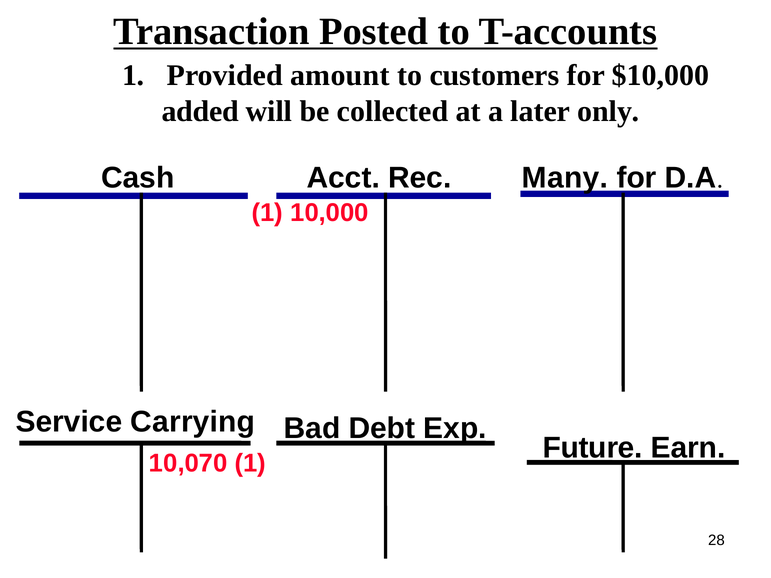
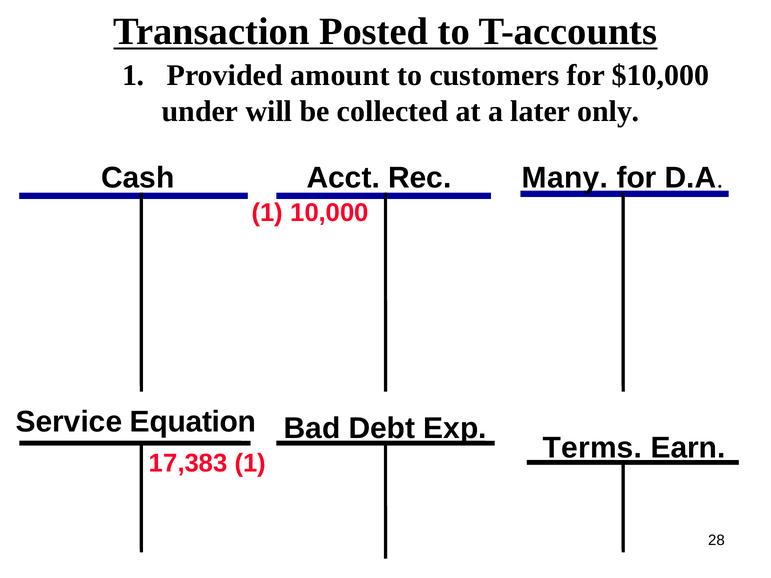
added: added -> under (200, 111)
Carrying: Carrying -> Equation (193, 422)
Future: Future -> Terms (592, 448)
10,070: 10,070 -> 17,383 (188, 464)
